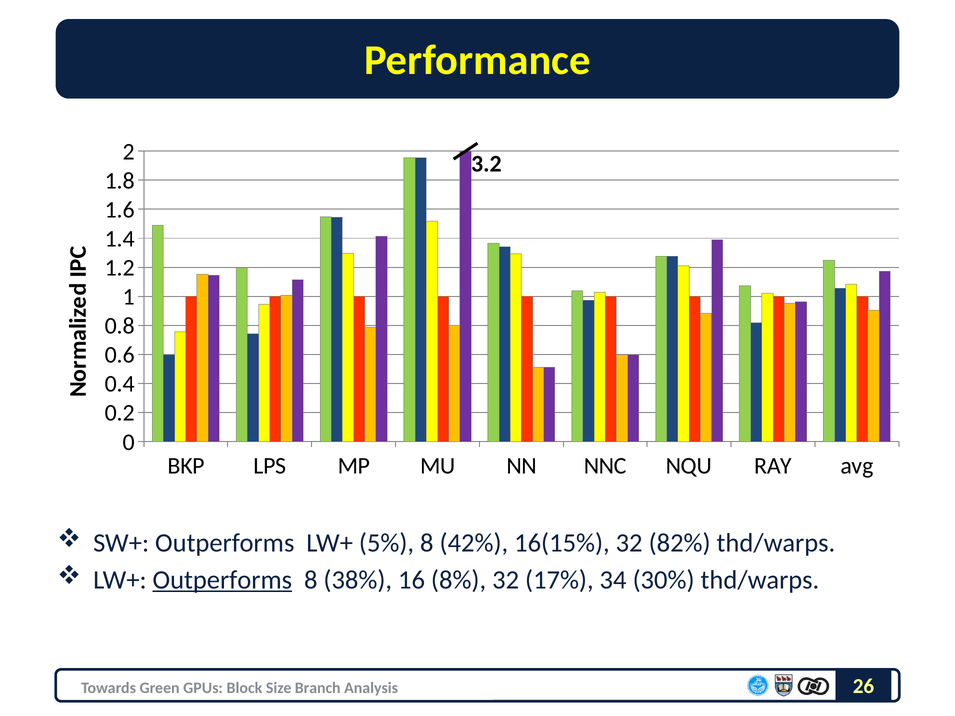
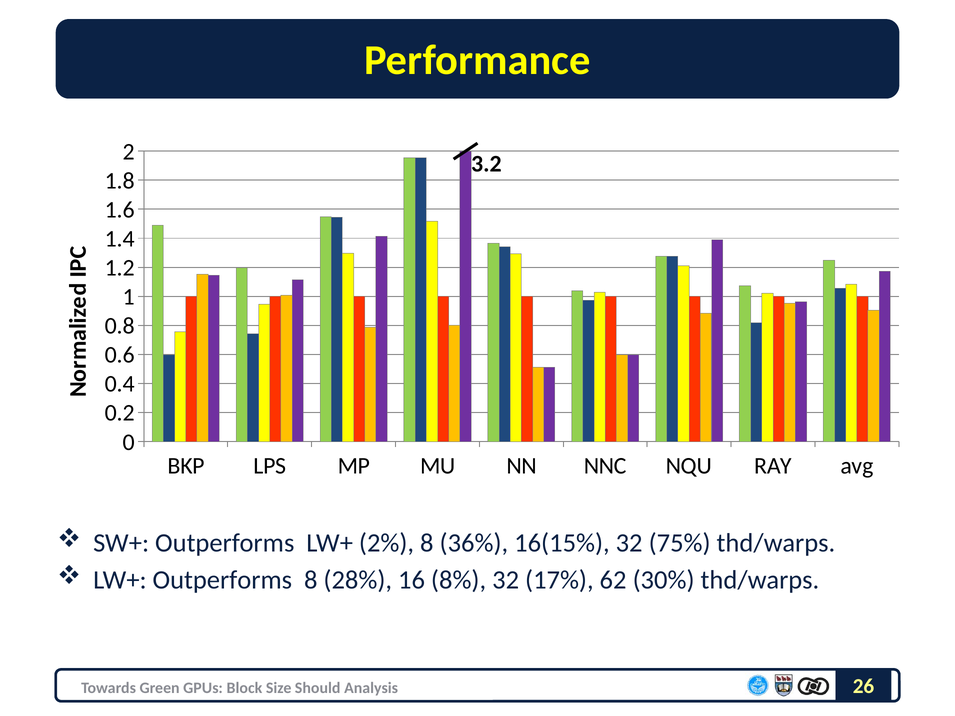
5%: 5% -> 2% (387, 543)
42%: 42% -> 36% (474, 543)
82%: 82% -> 75% (680, 543)
Outperforms underline: present -> none (222, 580)
38%: 38% -> 28% (358, 580)
34: 34 -> 62 (613, 580)
Branch: Branch -> Should (318, 688)
